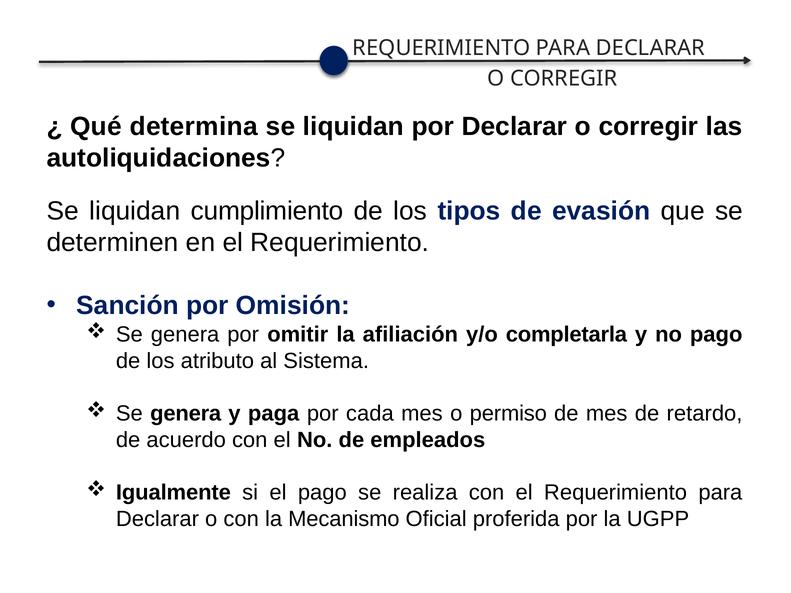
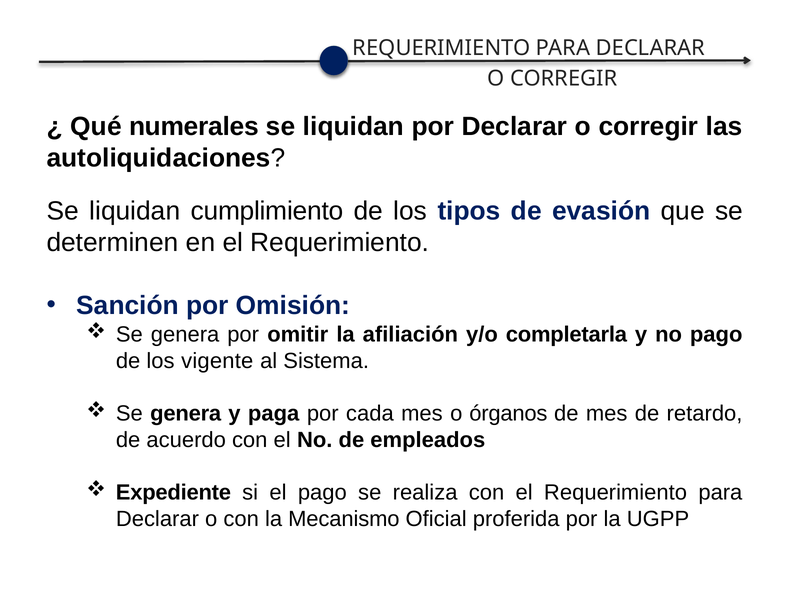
determina: determina -> numerales (194, 127)
atributo: atributo -> vigente (217, 361)
permiso: permiso -> órganos (508, 414)
Igualmente: Igualmente -> Expediente (173, 493)
